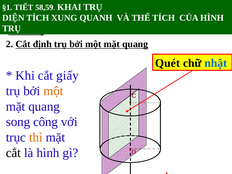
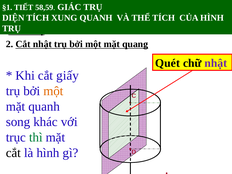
KHAI: KHAI -> GIÁC (69, 7)
Cắt định: định -> nhật (42, 44)
nhật colour: blue -> purple (216, 63)
quang: quang -> quanh (44, 106)
công: công -> khác (45, 122)
thì colour: orange -> green (36, 137)
